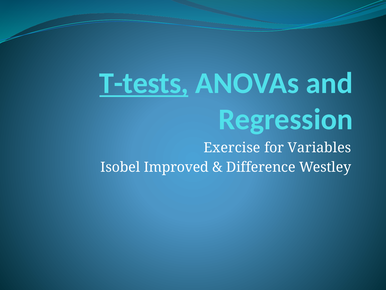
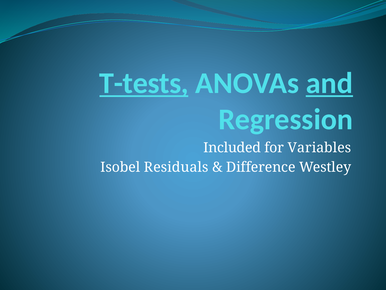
and underline: none -> present (329, 83)
Exercise: Exercise -> Included (232, 148)
Improved: Improved -> Residuals (176, 167)
